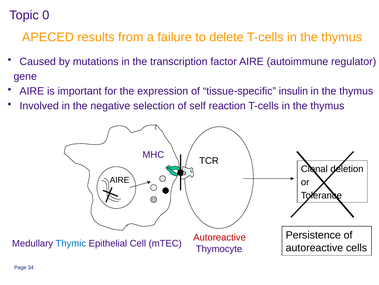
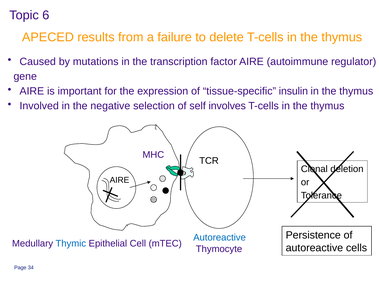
0: 0 -> 6 (46, 15)
reaction: reaction -> involves (227, 106)
Autoreactive colour: red -> blue (220, 237)
